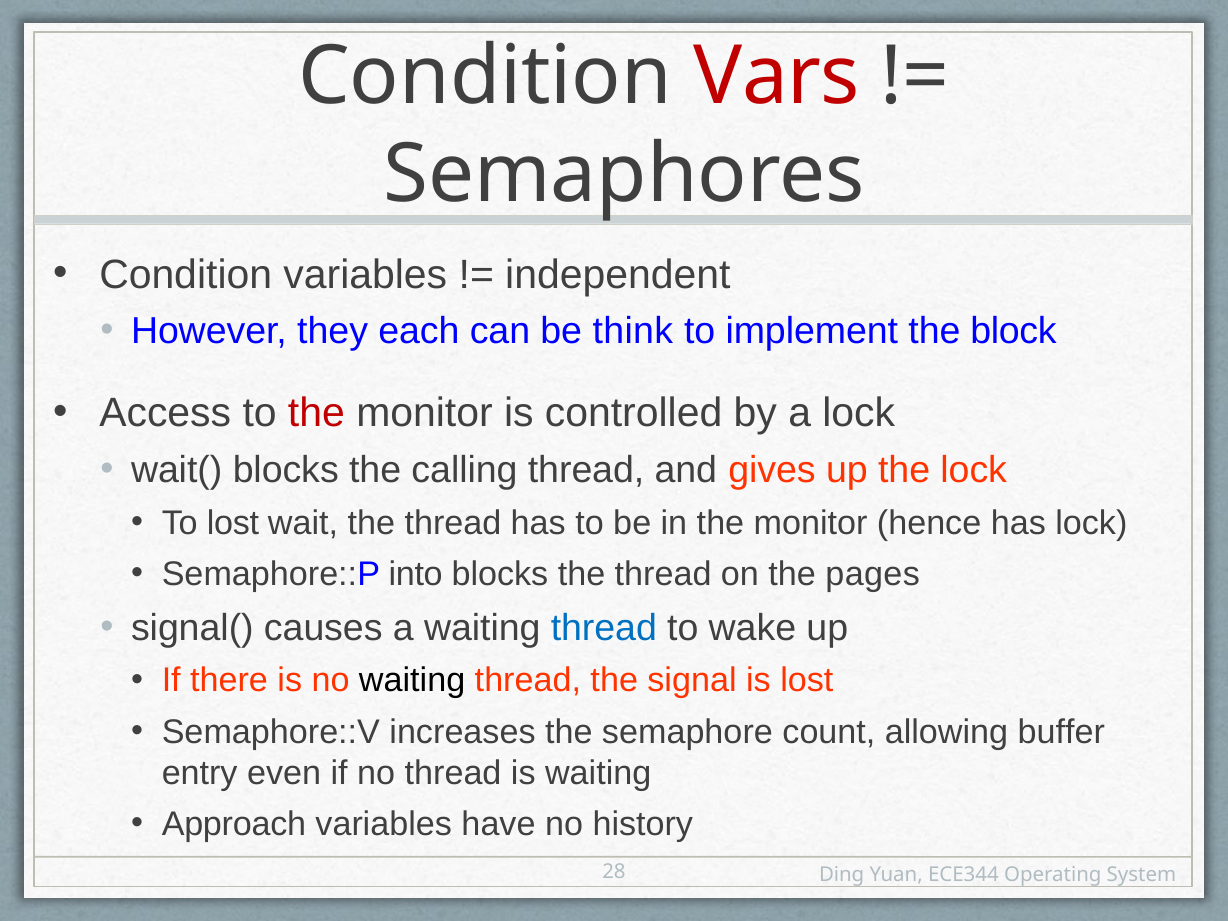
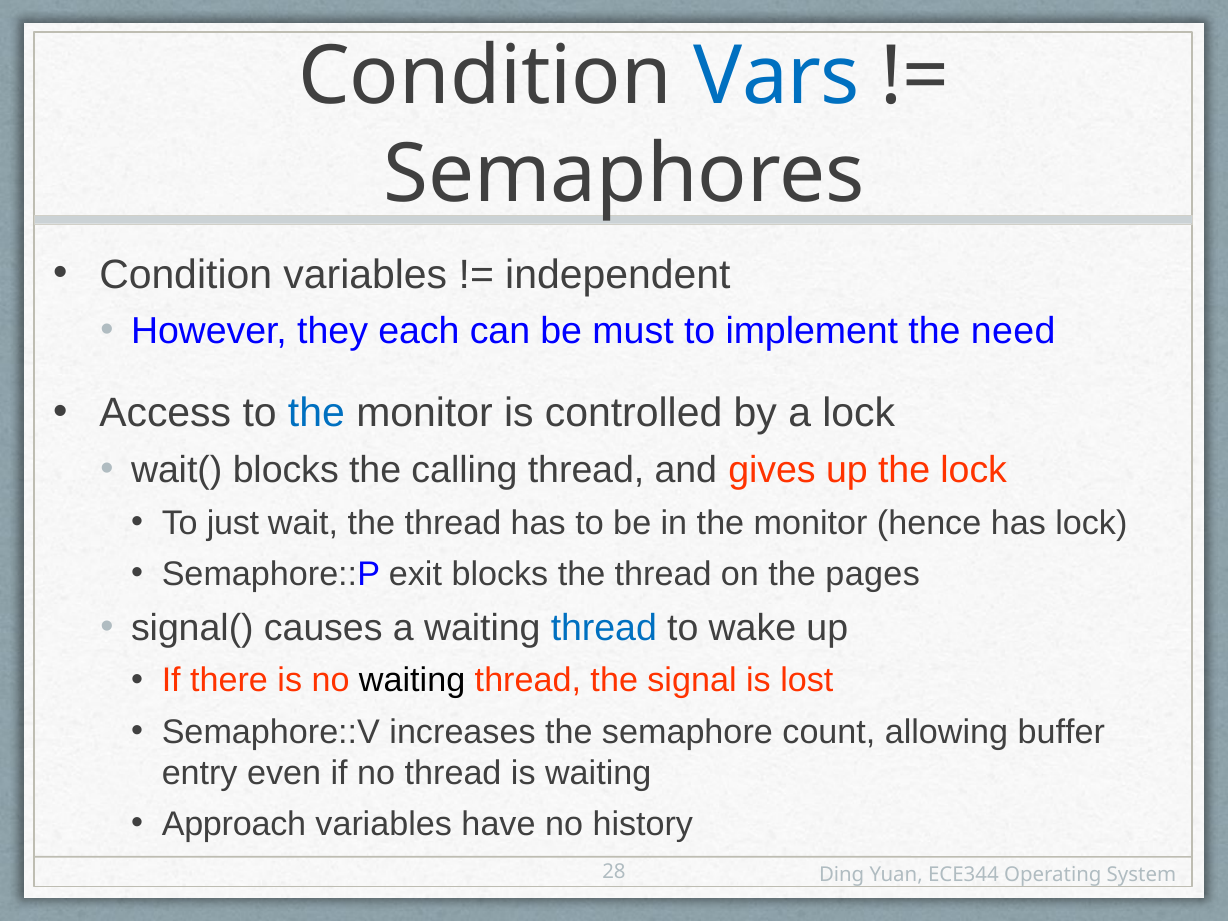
Vars colour: red -> blue (777, 77)
think: think -> must (633, 332)
block: block -> need (1013, 332)
the colour: red -> blue (316, 413)
To lost: lost -> just (233, 523)
into: into -> exit (415, 574)
